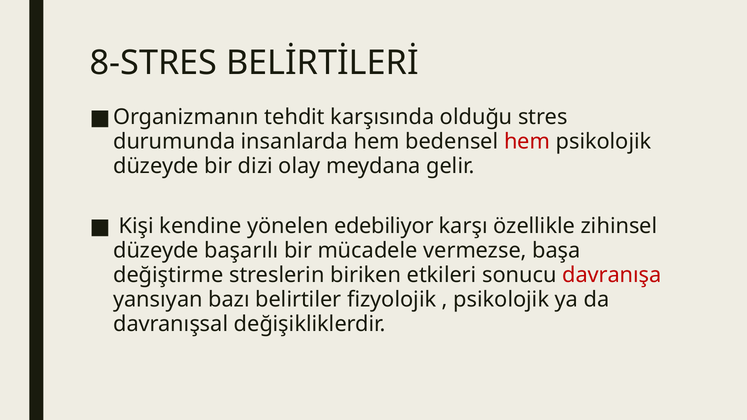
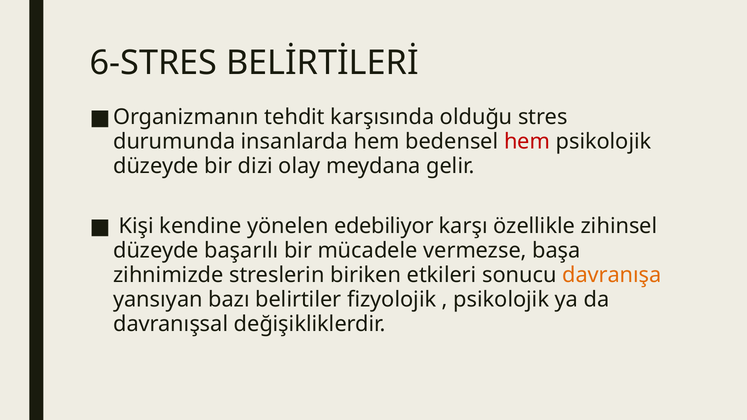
8-STRES: 8-STRES -> 6-STRES (153, 63)
değiştirme: değiştirme -> zihnimizde (168, 275)
davranışa colour: red -> orange (612, 275)
